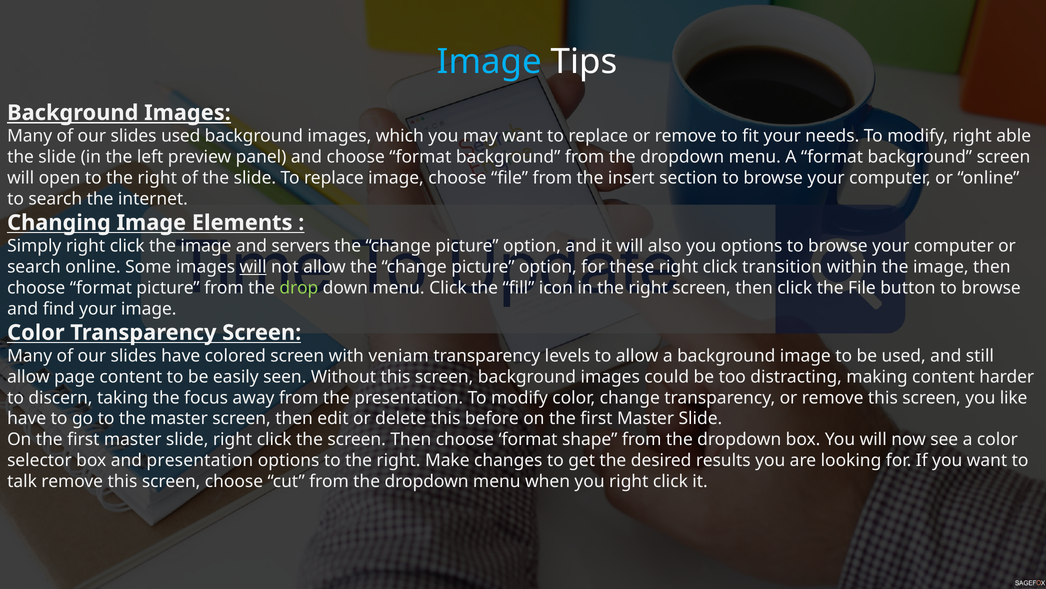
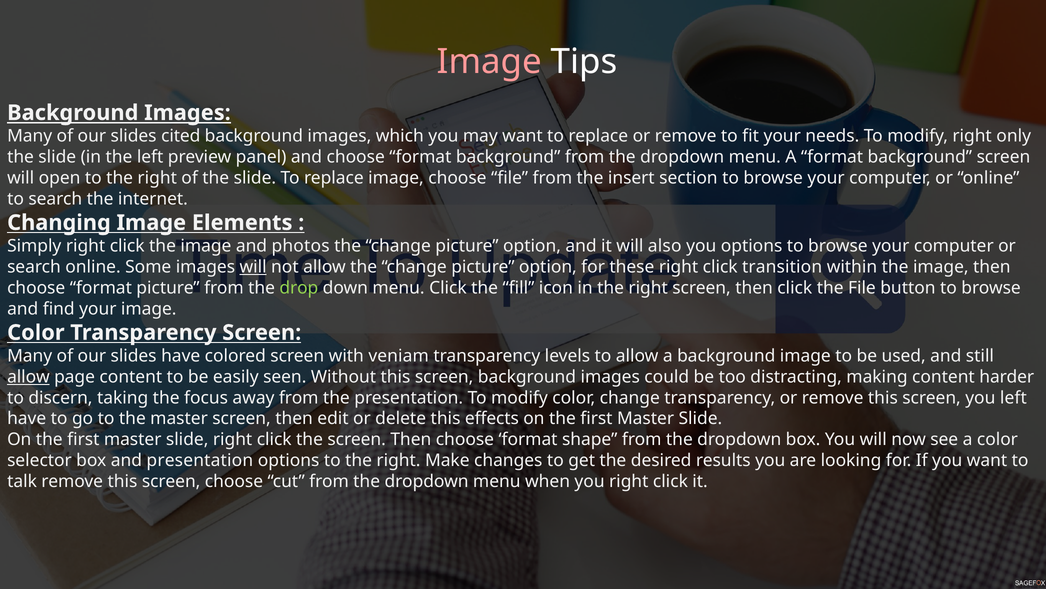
Image colour: light blue -> pink (489, 62)
slides used: used -> cited (181, 136)
able: able -> only (1014, 136)
servers: servers -> photos (301, 246)
allow underline: none -> present (28, 376)
you like: like -> left (1013, 397)
before: before -> effects (492, 418)
